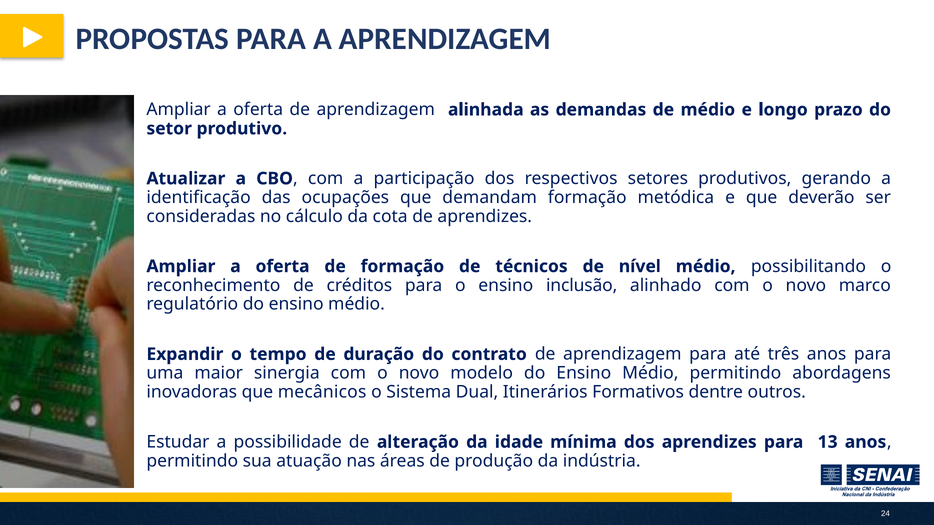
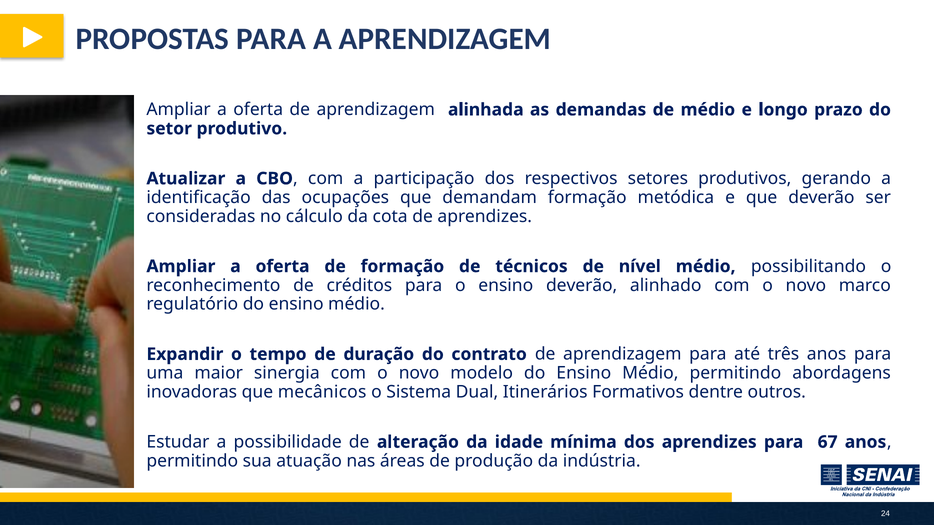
ensino inclusão: inclusão -> deverão (582, 285)
13: 13 -> 67 (828, 442)
